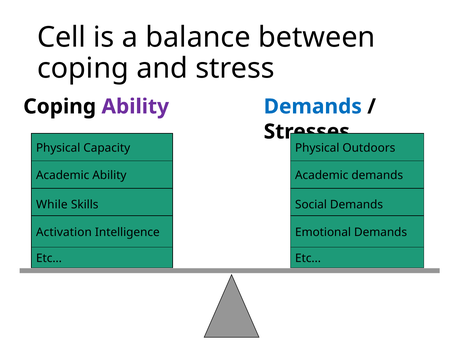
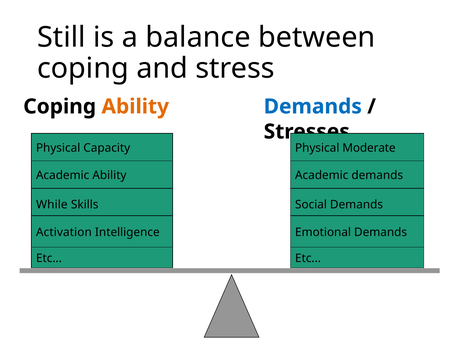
Cell: Cell -> Still (61, 37)
Ability colour: purple -> orange (135, 107)
Outdoors: Outdoors -> Moderate (369, 148)
